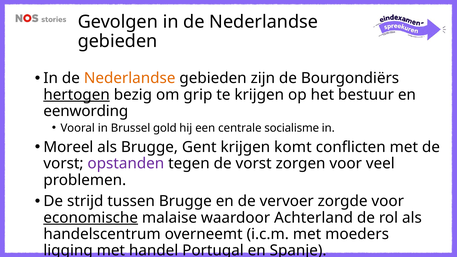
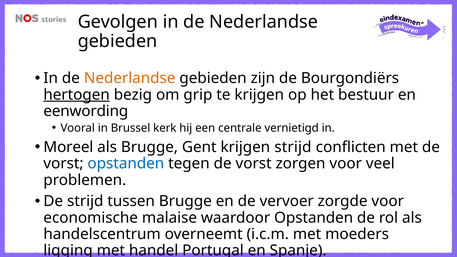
gold: gold -> kerk (165, 128)
socialisme: socialisme -> vernietigd (292, 128)
krijgen komt: komt -> strijd (293, 147)
opstanden colour: purple -> blue (126, 164)
economische underline: present -> none (91, 218)
waardoor Achterland: Achterland -> Opstanden (314, 218)
